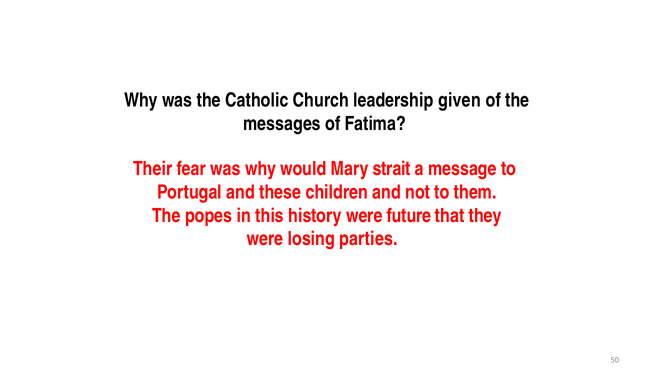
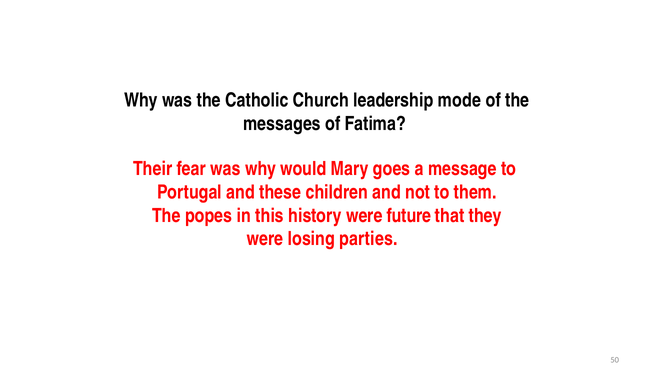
given: given -> mode (459, 100)
strait: strait -> goes (392, 169)
